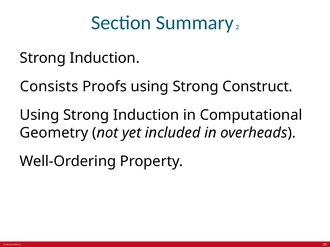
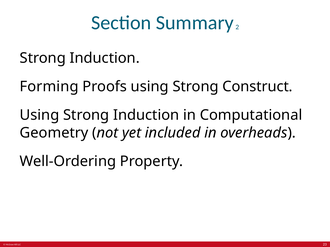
Consists: Consists -> Forming (49, 87)
